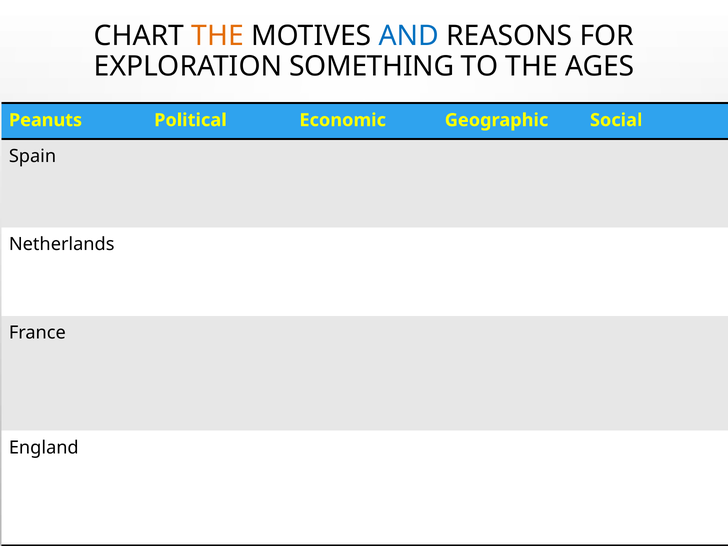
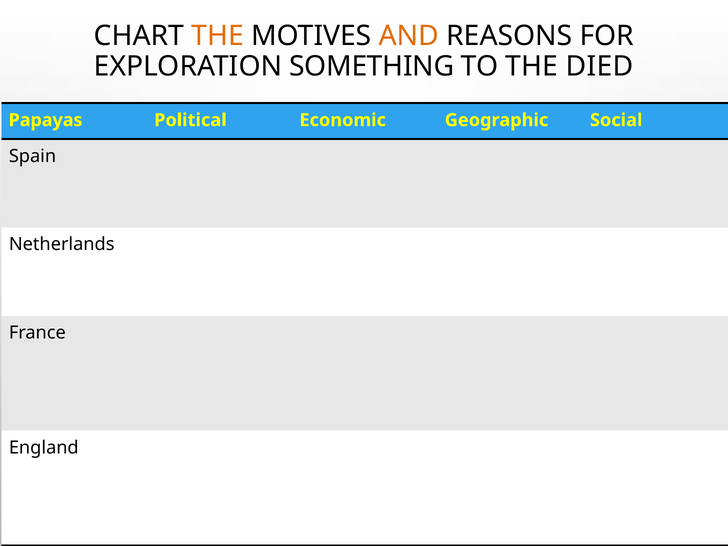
AND colour: blue -> orange (409, 36)
AGES: AGES -> DIED (599, 67)
Peanuts: Peanuts -> Papayas (46, 120)
